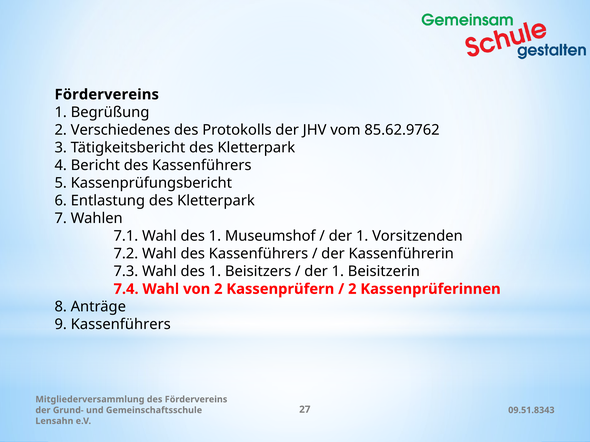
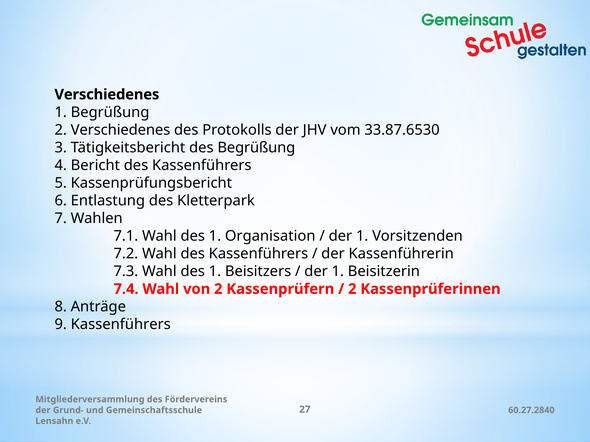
Fördervereins: Fördervereins -> Verschiedenes (107, 95)
85.62.9762: 85.62.9762 -> 33.87.6530 (402, 130)
Tätigkeitsbericht des Kletterpark: Kletterpark -> Begrüßung (256, 148)
Museumshof: Museumshof -> Organisation (270, 236)
09.51.8343: 09.51.8343 -> 60.27.2840 (531, 411)
